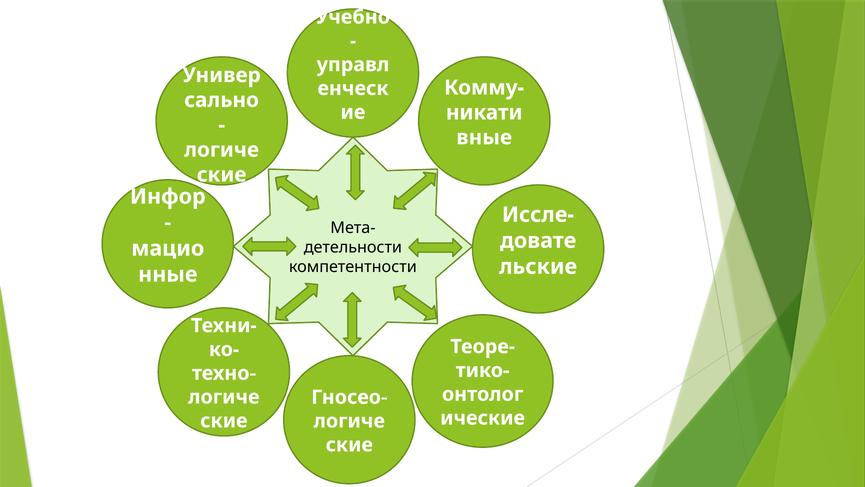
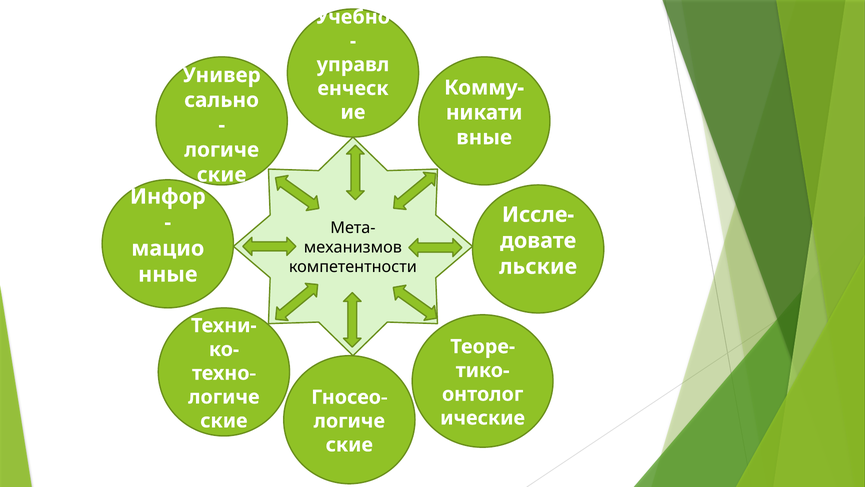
детельности: детельности -> механизмов (353, 247)
